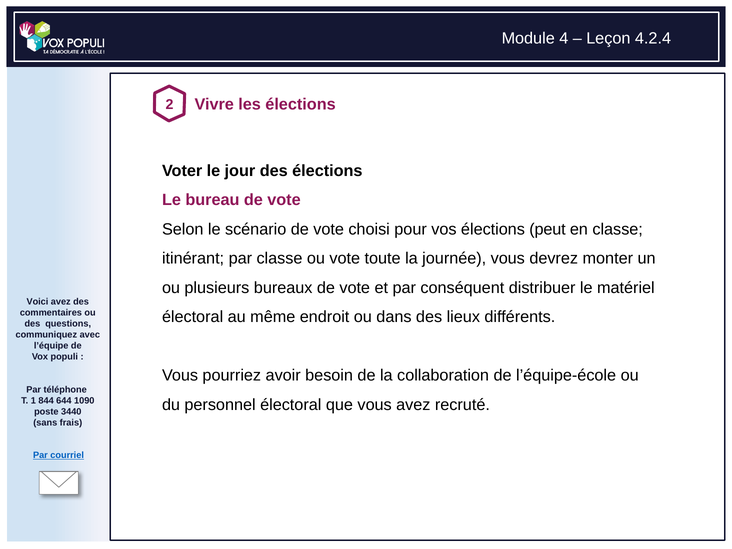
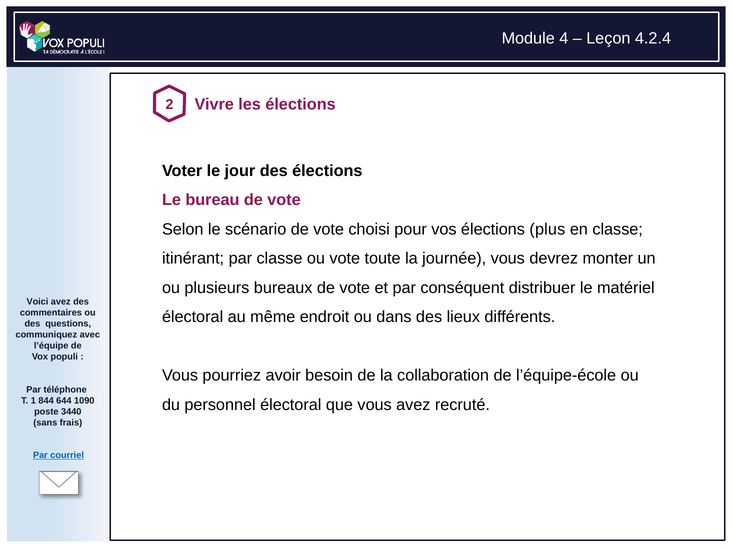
peut: peut -> plus (547, 229)
